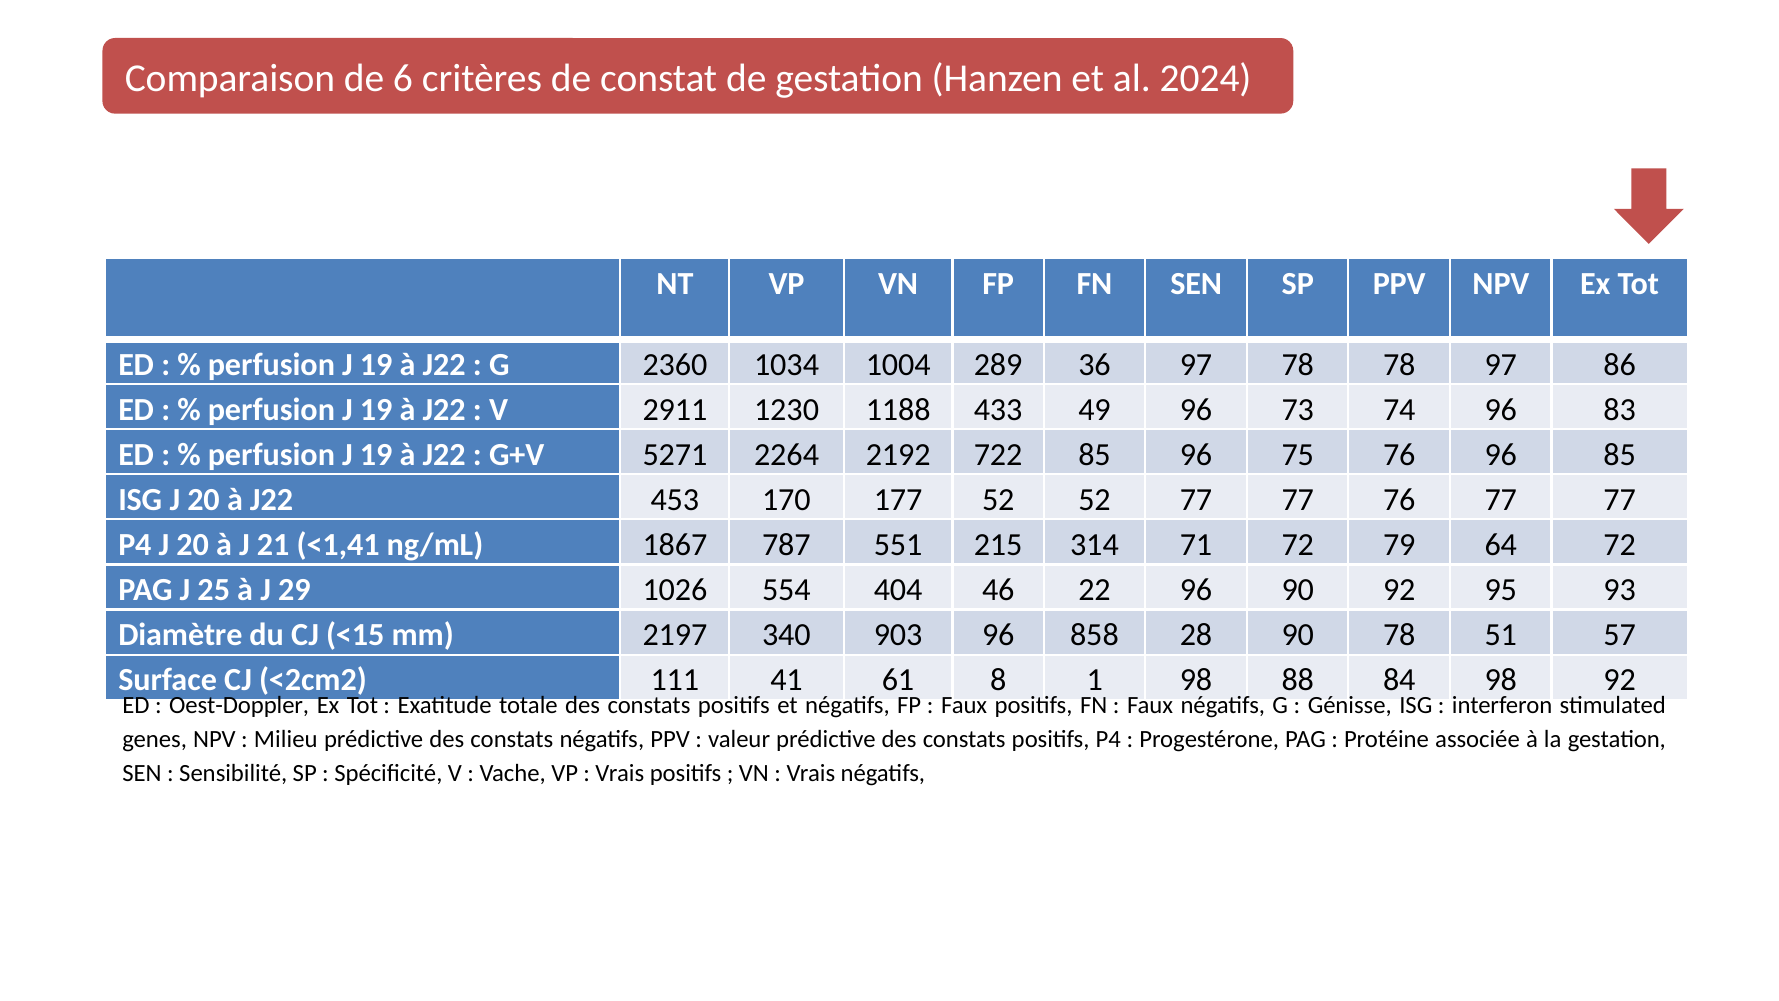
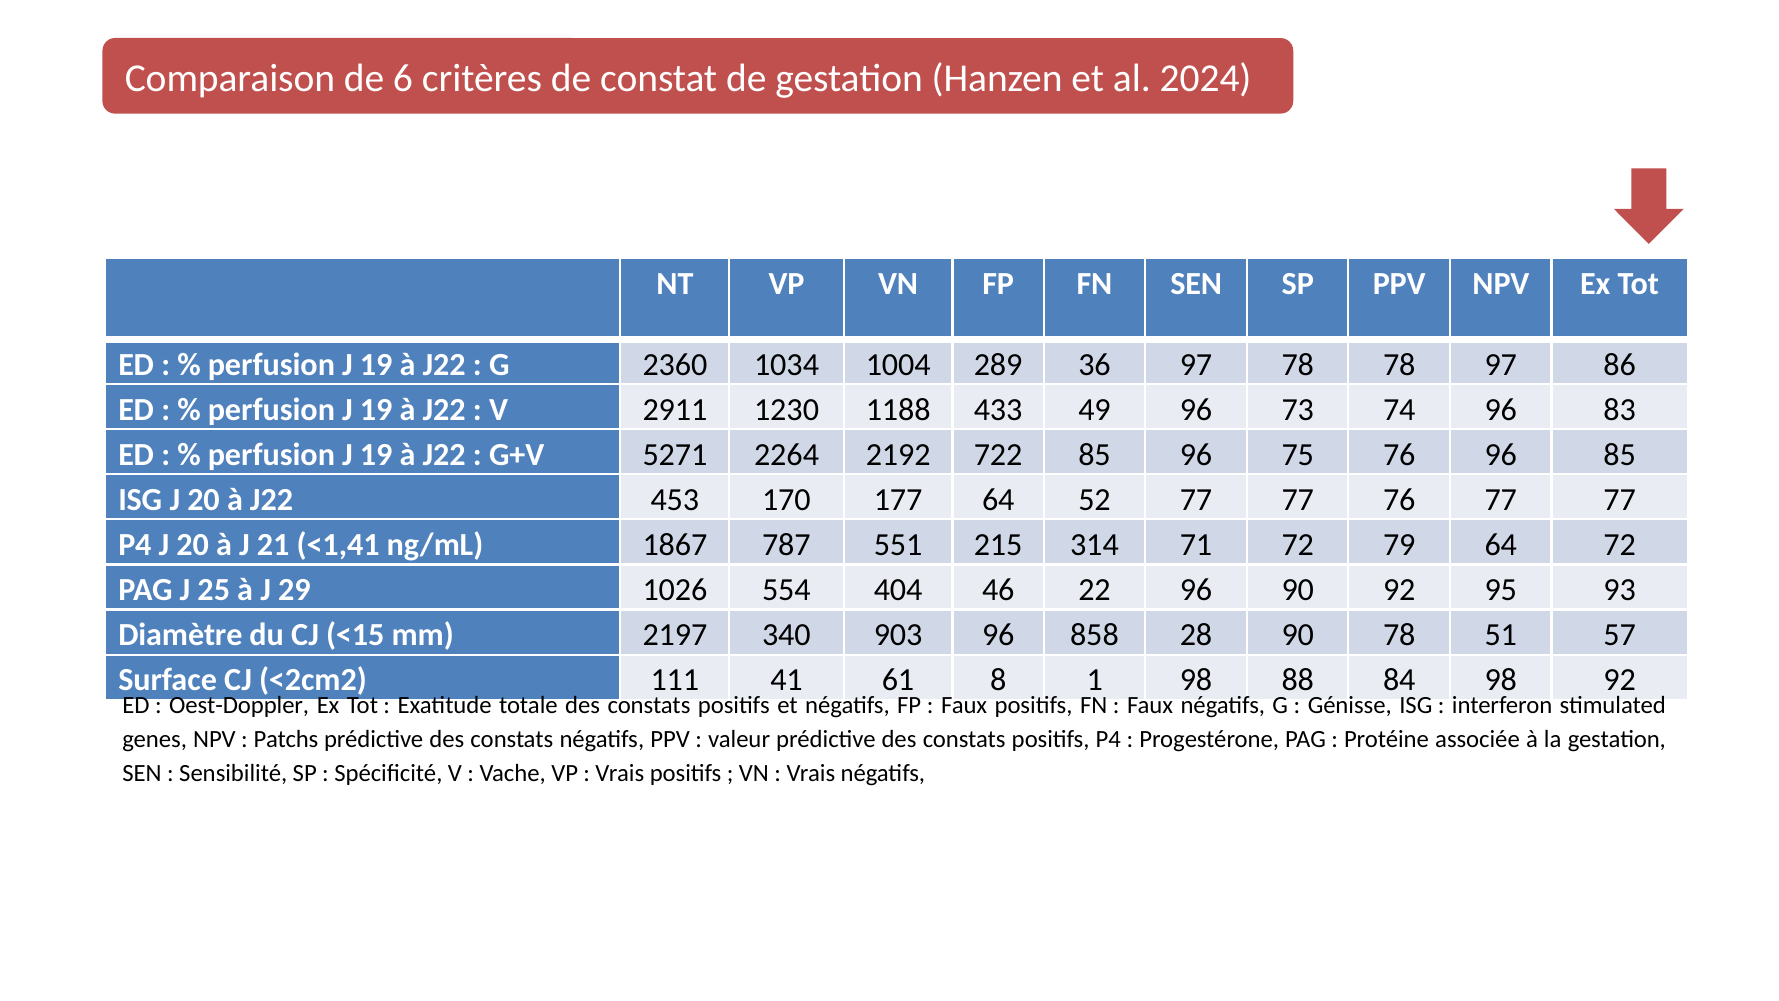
177 52: 52 -> 64 (998, 500)
Milieu: Milieu -> Patchs (286, 739)
